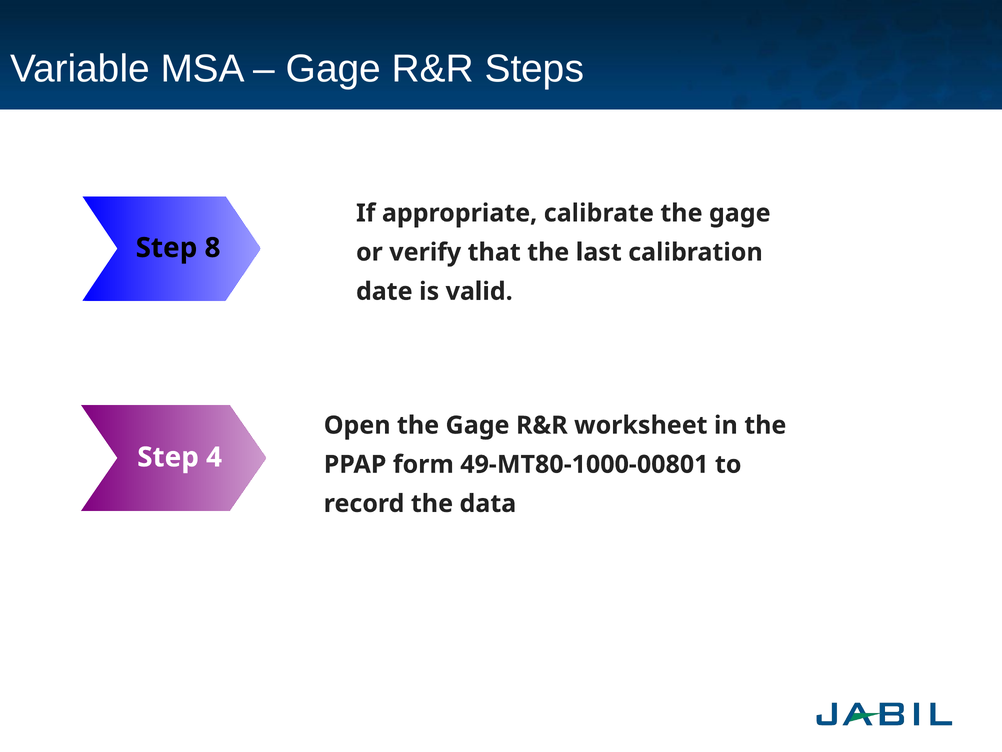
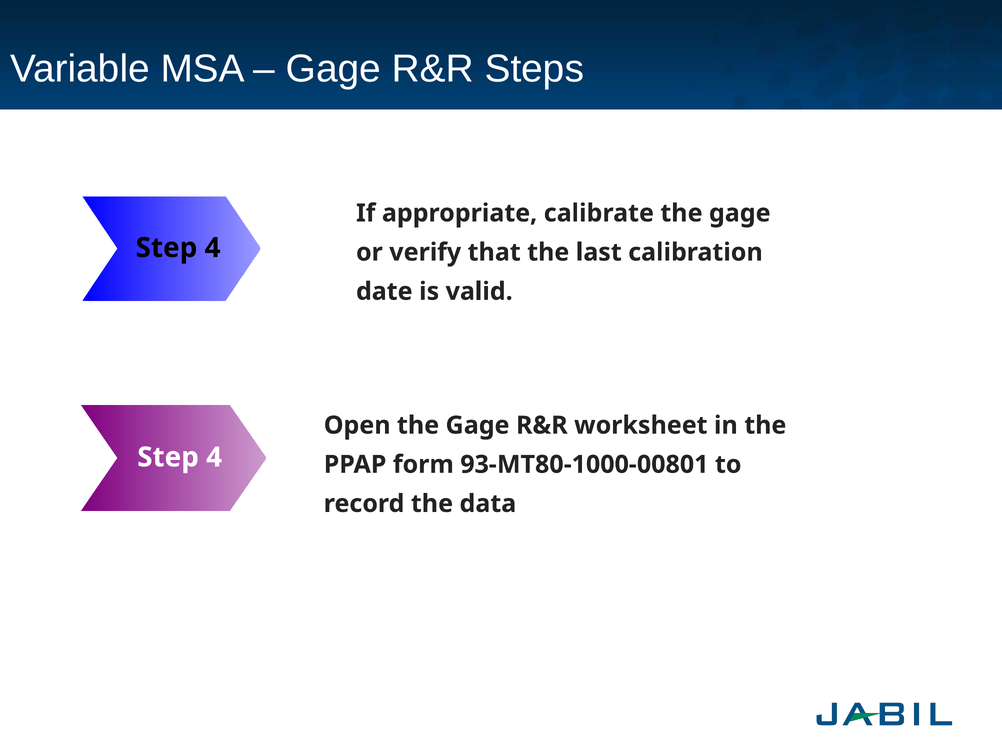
8: 8 -> 4 (213, 248)
49-MT80-1000-00801: 49-MT80-1000-00801 -> 93-MT80-1000-00801 (584, 464)
